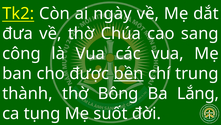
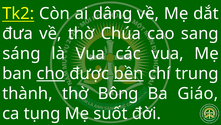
ngày: ngày -> dâng (113, 14)
công: công -> sáng (21, 53)
cho underline: none -> present (51, 73)
Lắng: Lắng -> Giáo (198, 93)
